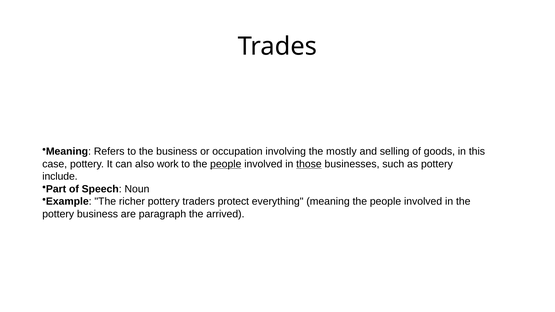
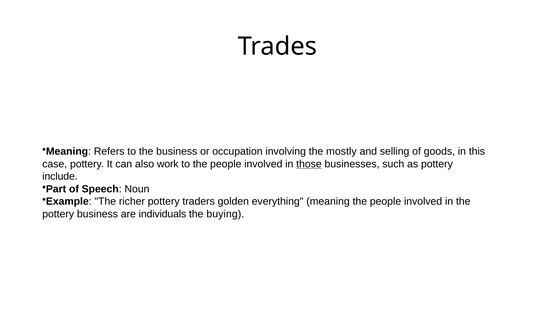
people underline: present -> none (226, 164)
protect: protect -> golden (233, 202)
paragraph: paragraph -> individuals (163, 214)
arrived: arrived -> buying (225, 214)
